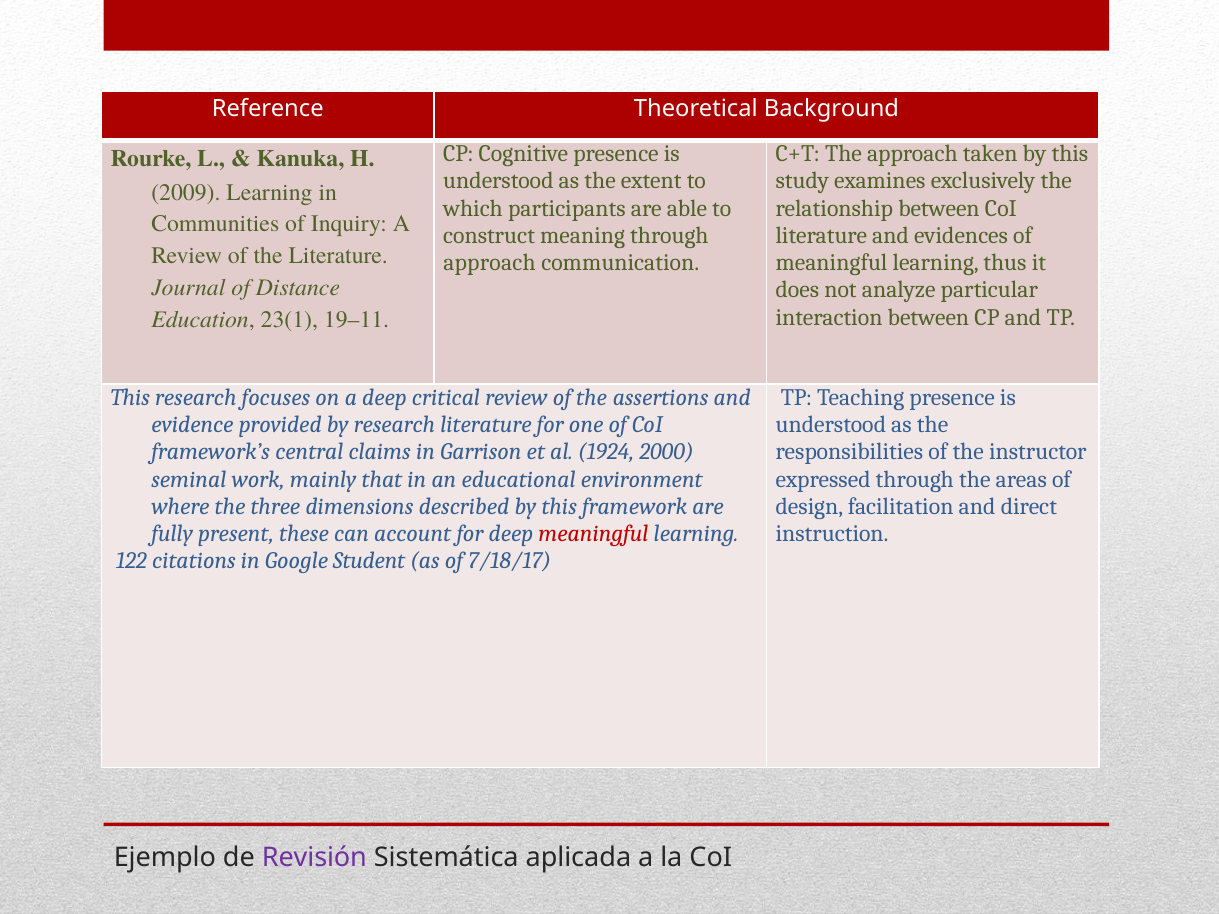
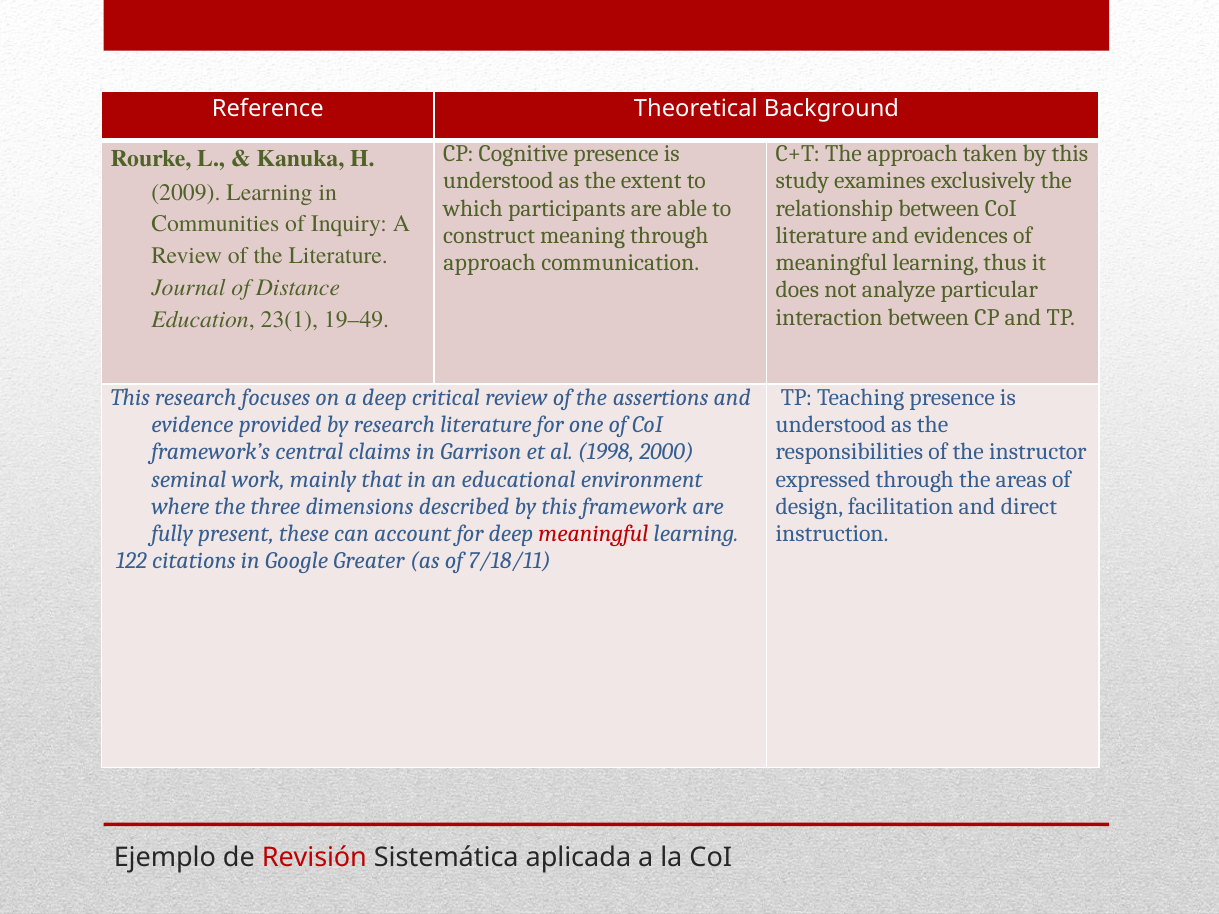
19–11: 19–11 -> 19–49 (357, 320)
1924: 1924 -> 1998 (606, 452)
Student: Student -> Greater (369, 561)
7/18/17: 7/18/17 -> 7/18/11 (510, 561)
Revisión colour: purple -> red (314, 857)
